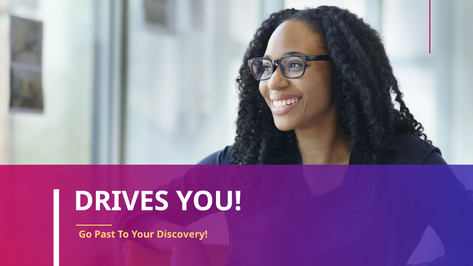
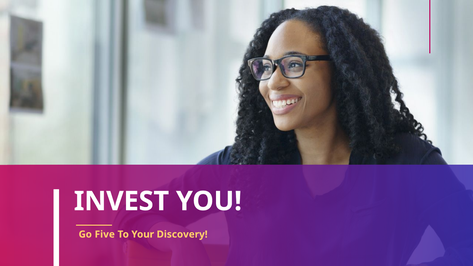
DRIVES: DRIVES -> INVEST (121, 201)
Past: Past -> Five (105, 234)
